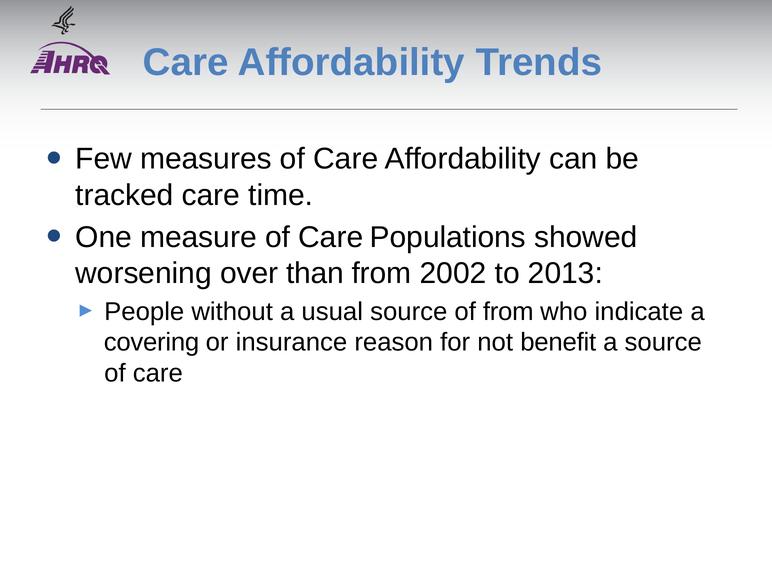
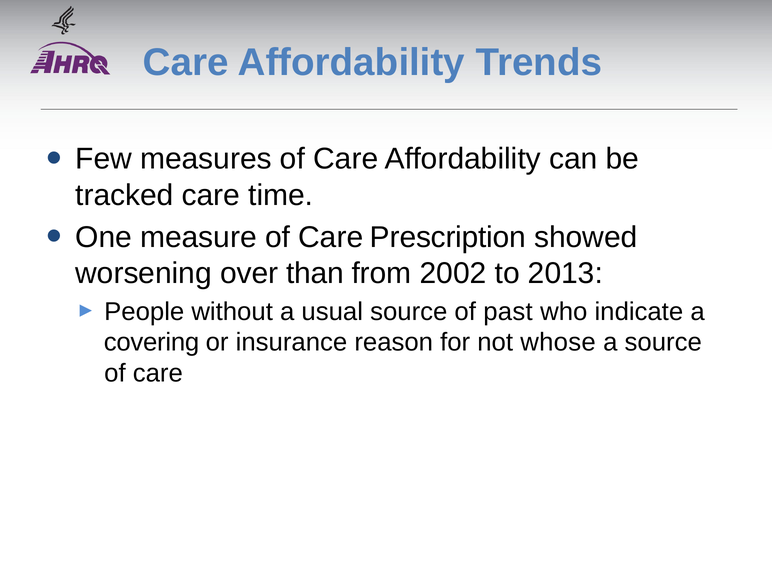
Populations: Populations -> Prescription (448, 237)
of from: from -> past (508, 312)
benefit: benefit -> whose (558, 342)
